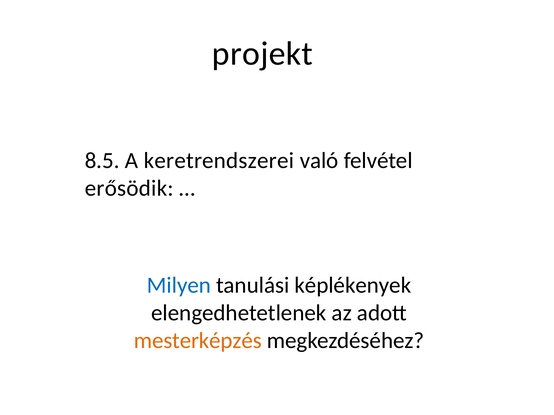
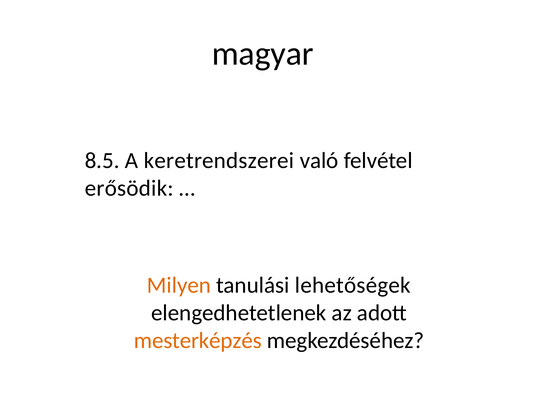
projekt: projekt -> magyar (263, 54)
Milyen colour: blue -> orange (179, 286)
képlékenyek: képlékenyek -> lehetőségek (353, 286)
